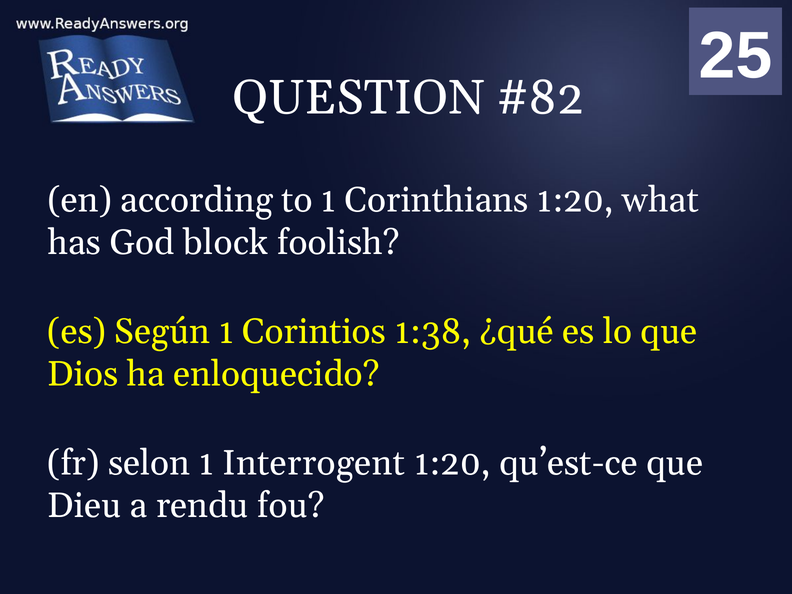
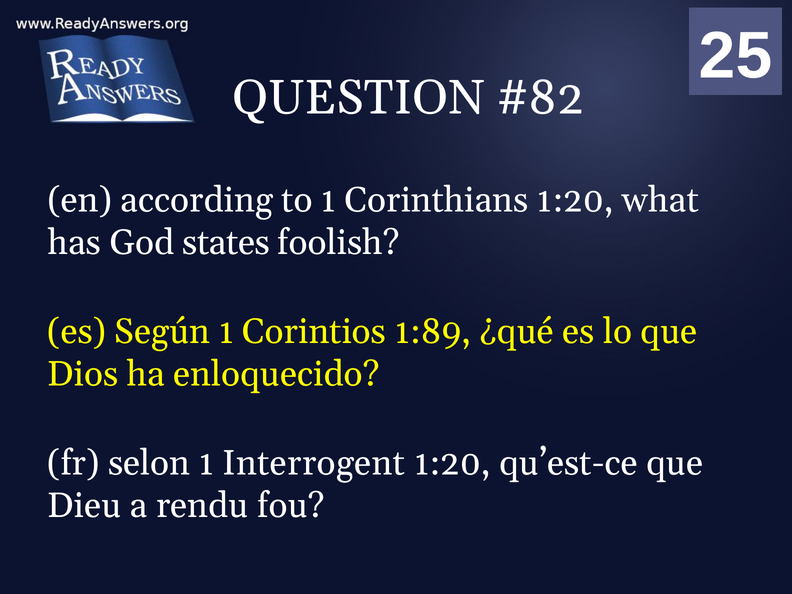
block: block -> states (226, 243)
1:38: 1:38 -> 1:89 (433, 332)
